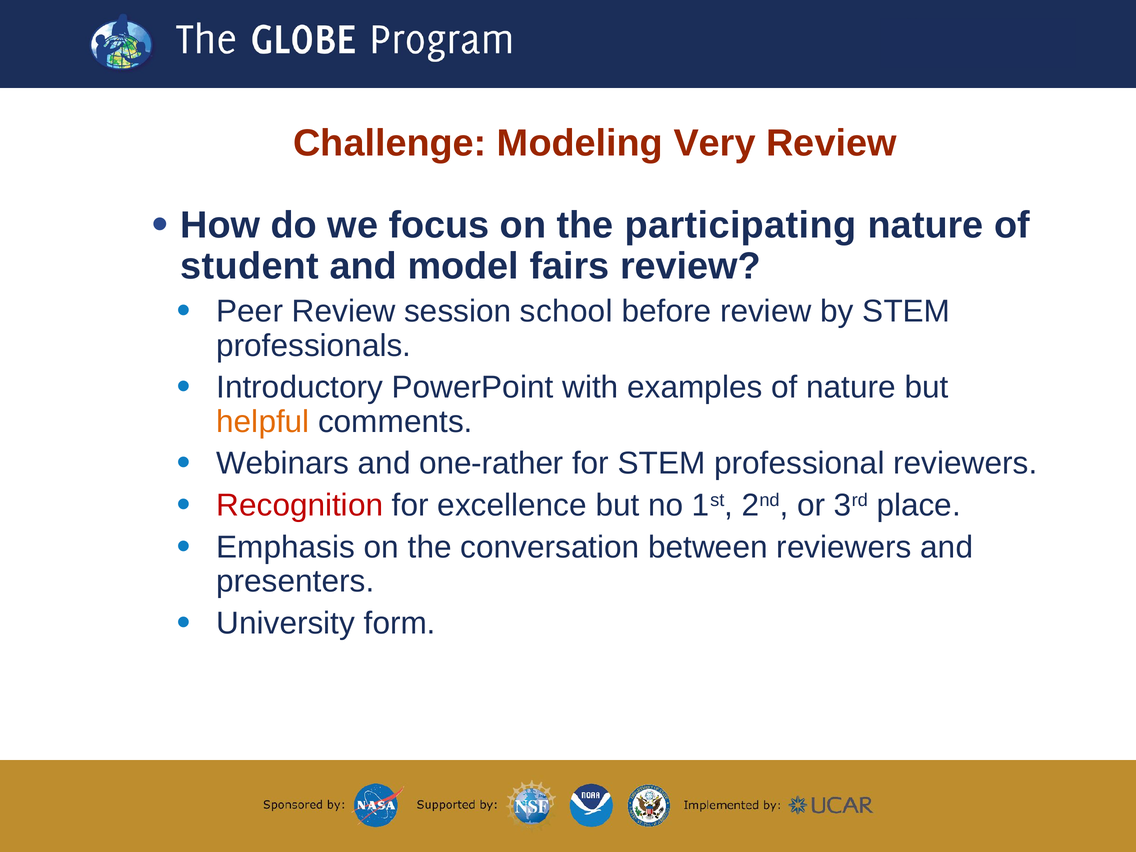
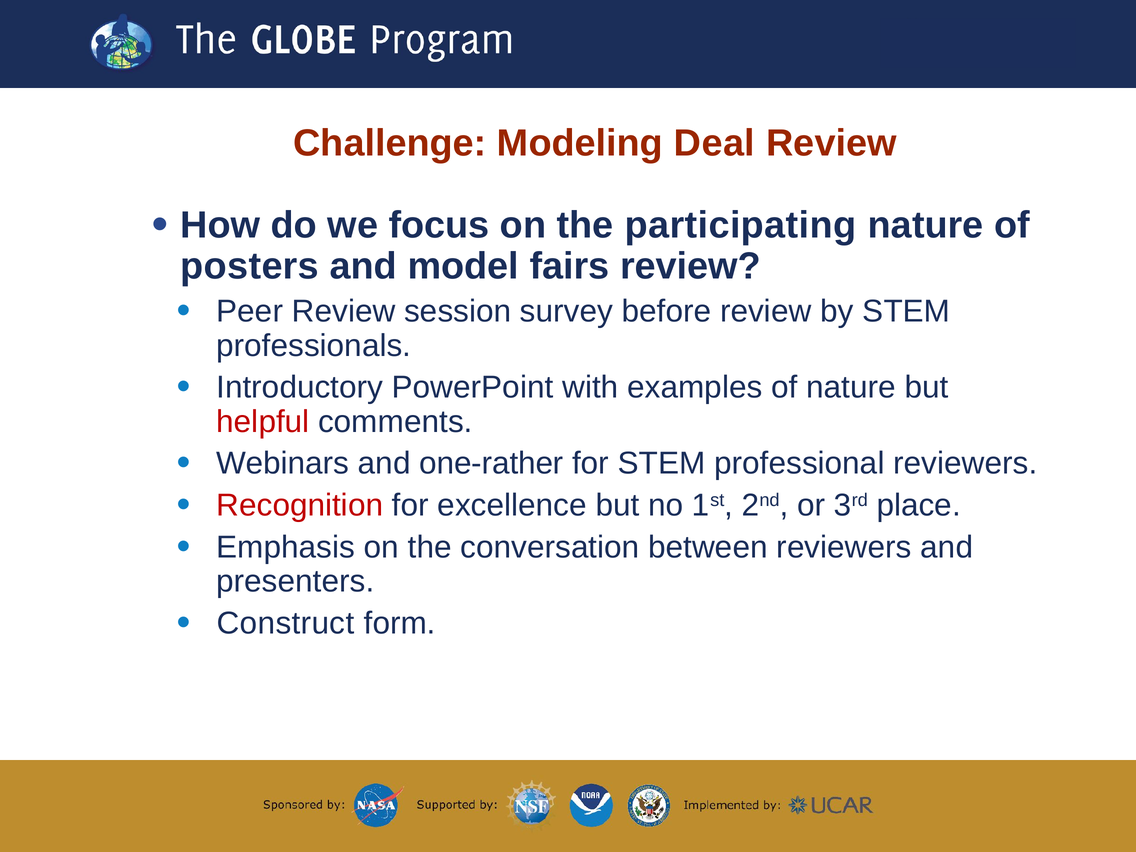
Very: Very -> Deal (714, 143)
student: student -> posters (250, 266)
school: school -> survey (567, 312)
helpful colour: orange -> red (263, 422)
University: University -> Construct (285, 624)
